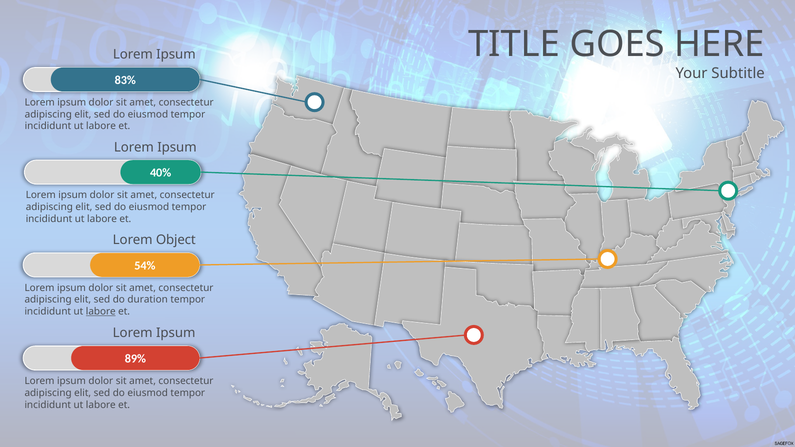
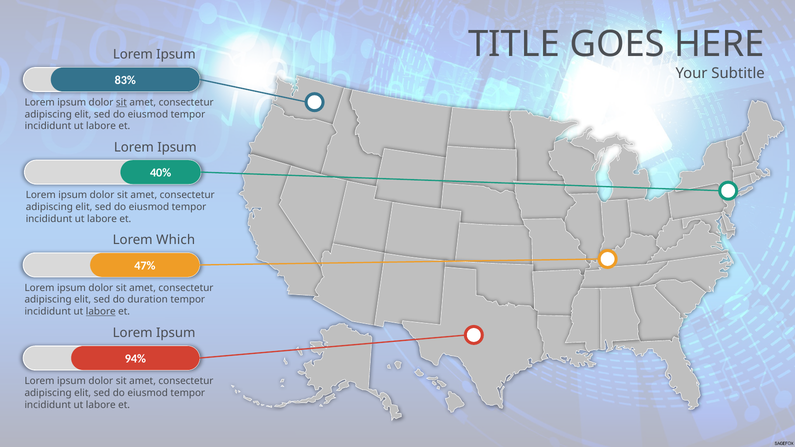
sit underline: none -> present (121, 102)
Object: Object -> Which (176, 240)
54%: 54% -> 47% (145, 266)
89%: 89% -> 94% (135, 359)
